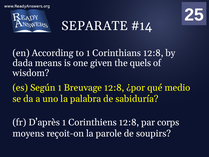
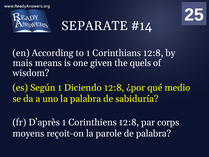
dada: dada -> mais (23, 63)
Breuvage: Breuvage -> Diciendo (83, 88)
de soupirs: soupirs -> palabra (153, 133)
